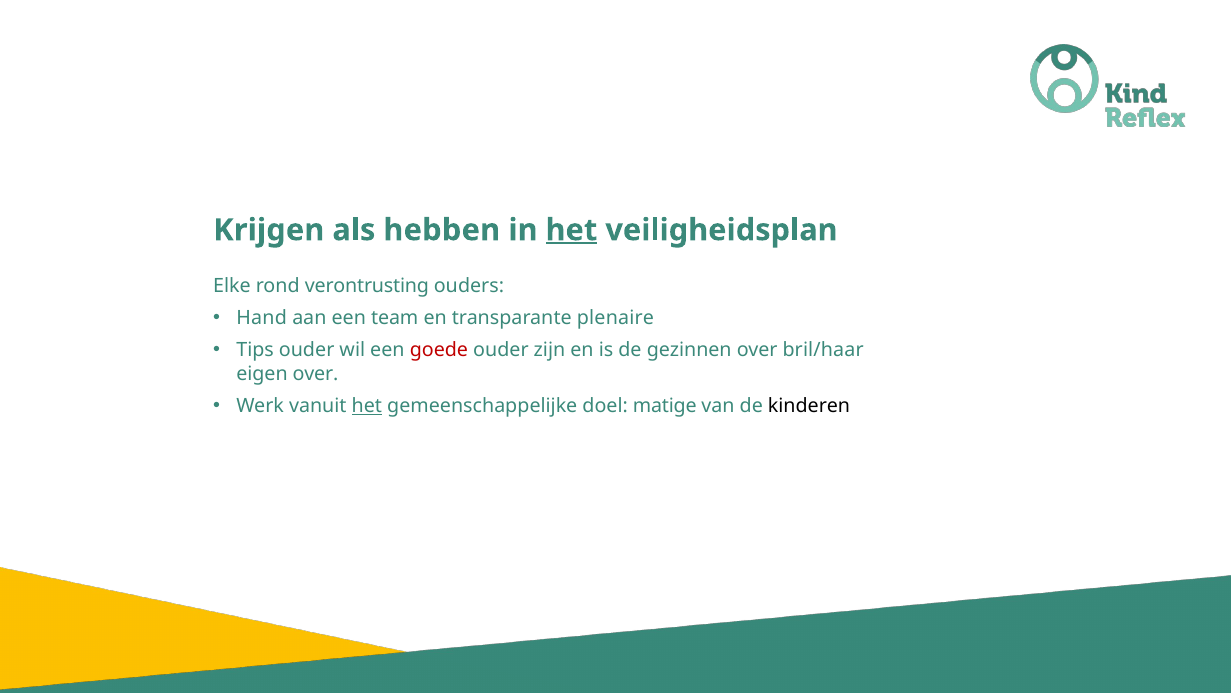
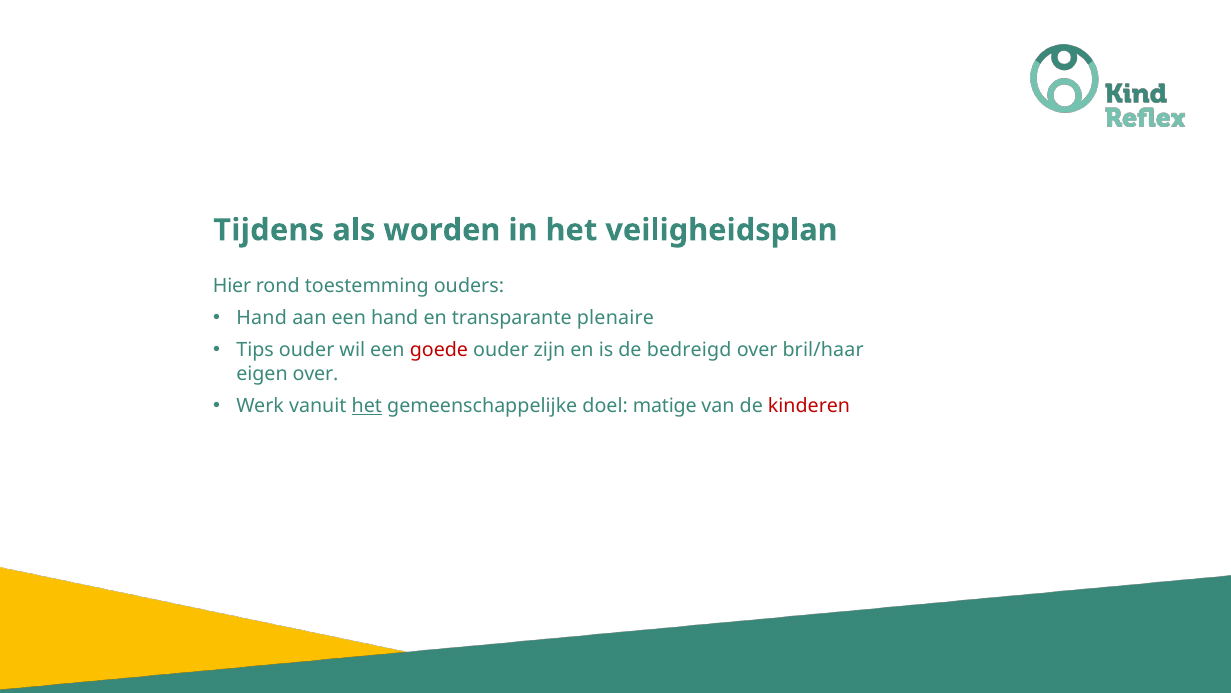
Krijgen: Krijgen -> Tijdens (269, 230)
hebben: hebben -> worden (442, 230)
het underline: present -> none (571, 230)
Elke: Elke -> Hier (232, 286)
verontrusting: verontrusting -> toestemming (367, 286)
een team: team -> hand (395, 318)
gezinnen: gezinnen -> bedreigd (689, 350)
kinderen colour: black -> red (809, 406)
